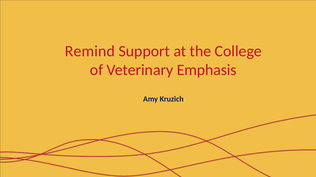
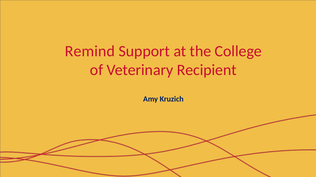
Emphasis: Emphasis -> Recipient (207, 70)
